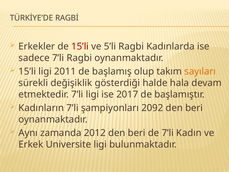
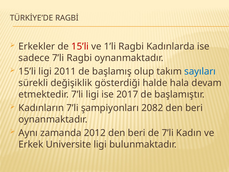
5’li: 5’li -> 1’li (110, 46)
sayıları colour: orange -> blue (200, 71)
2092: 2092 -> 2082 (152, 108)
